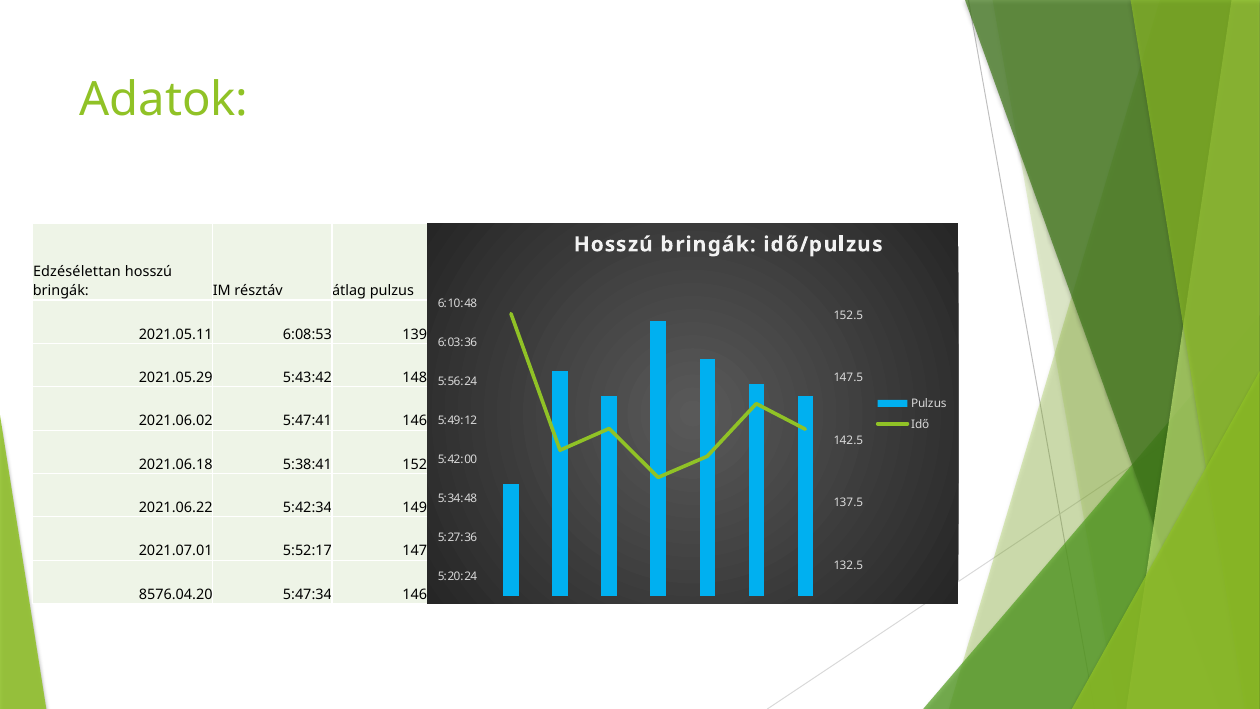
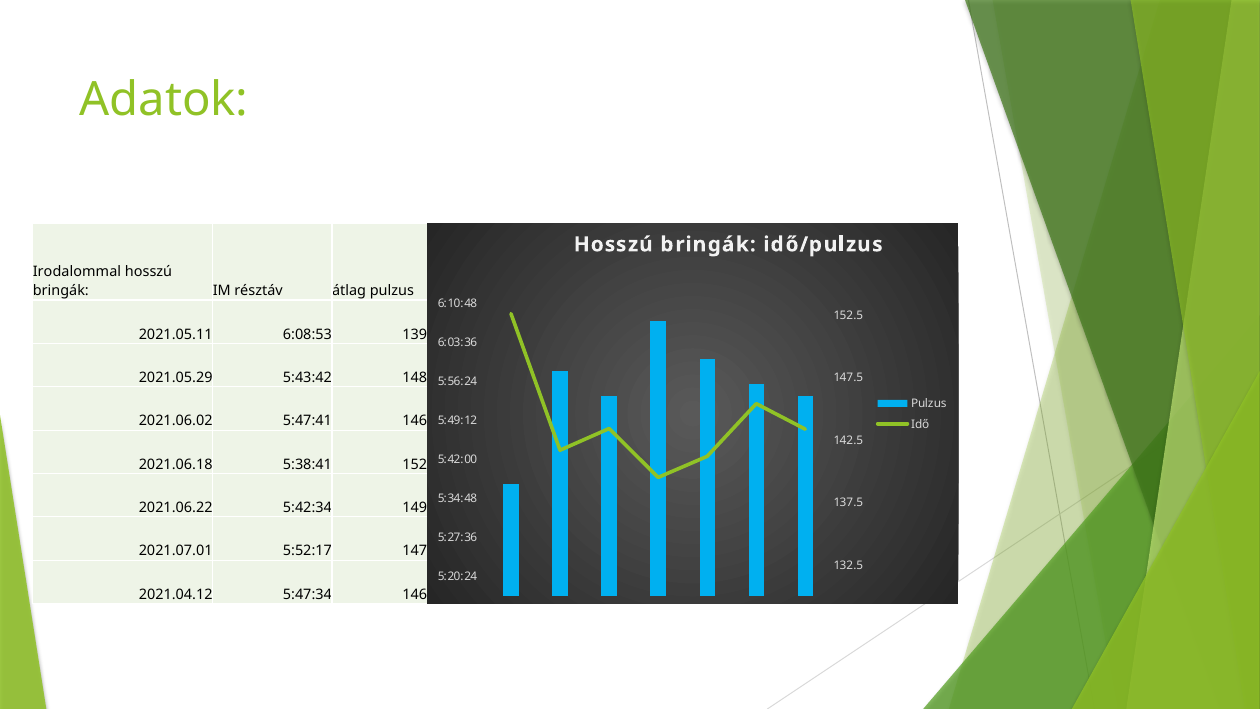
Edzésélettan: Edzésélettan -> Irodalommal (77, 271)
8576.04.20: 8576.04.20 -> 2021.04.12 (176, 594)
